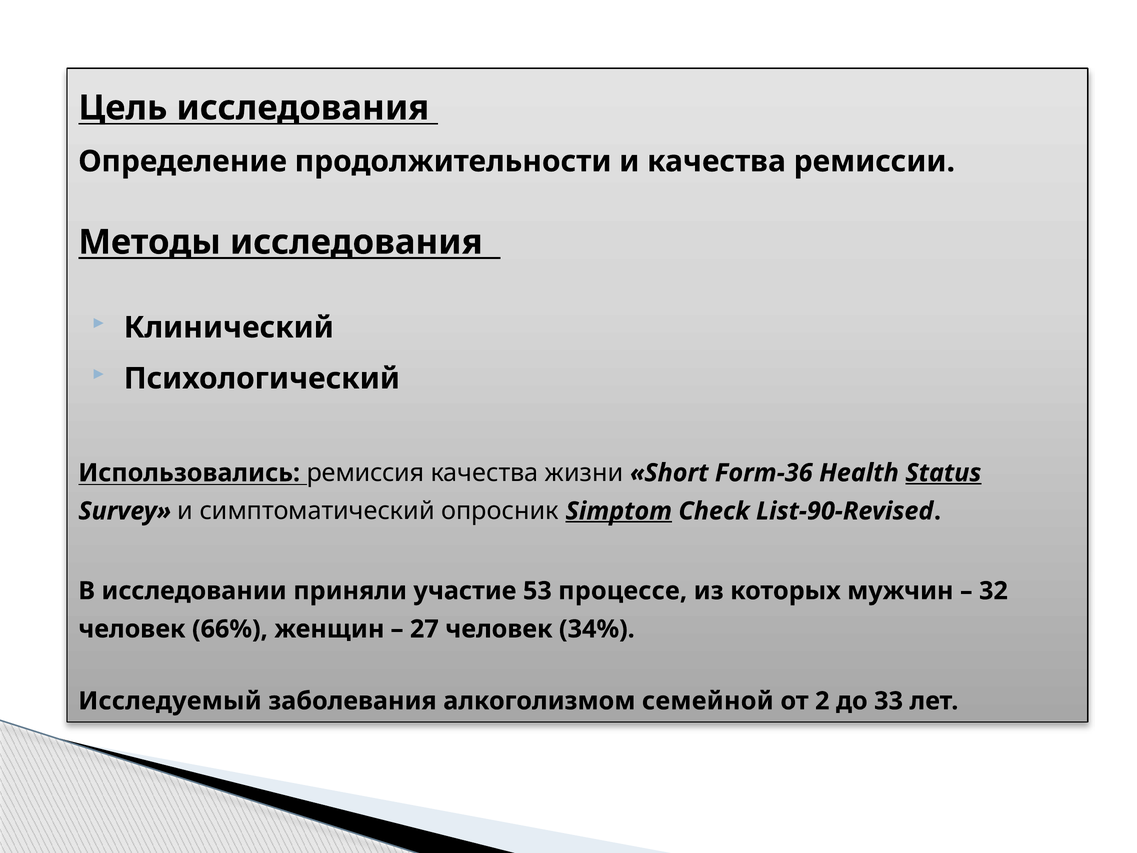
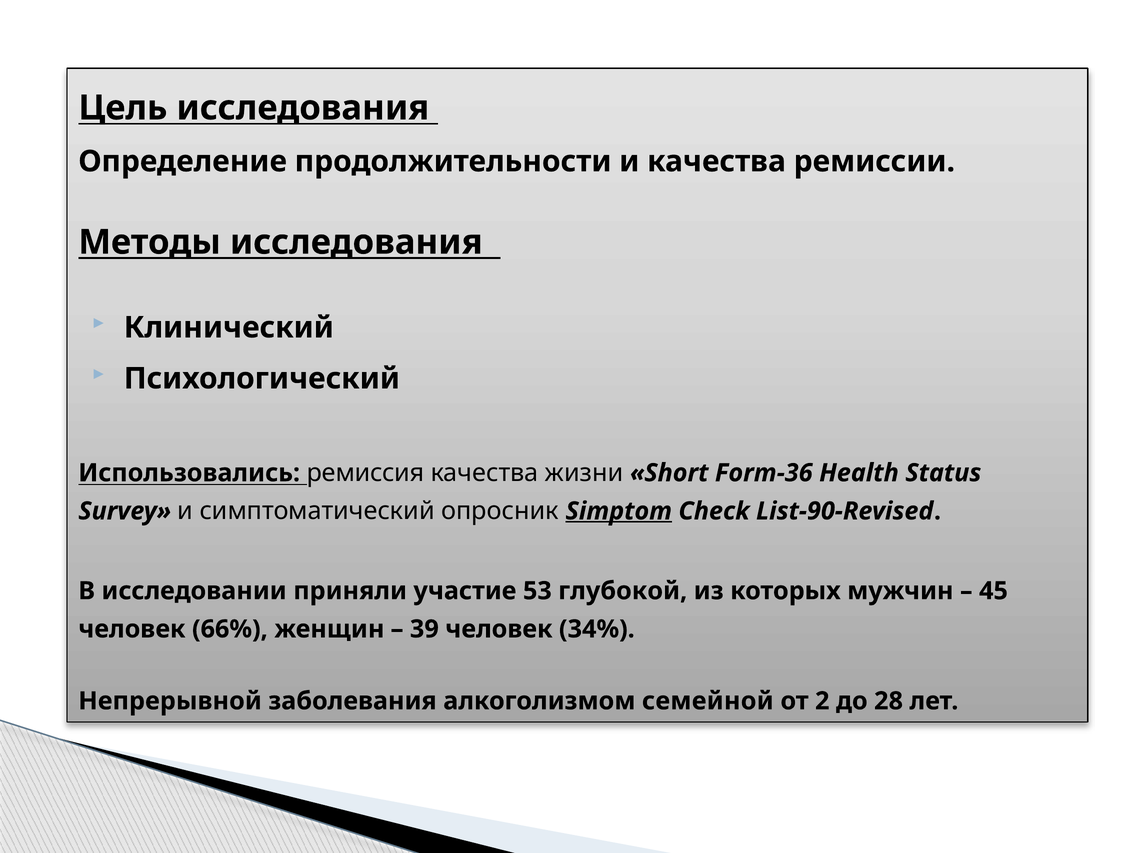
Status underline: present -> none (943, 473)
процессе: процессе -> глубокой (623, 591)
32: 32 -> 45 (993, 591)
27: 27 -> 39 (424, 629)
Исследуемый: Исследуемый -> Непрерывной (170, 701)
33: 33 -> 28 (889, 701)
